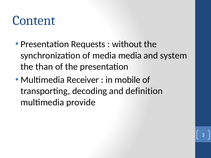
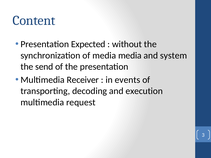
Requests: Requests -> Expected (88, 44)
than: than -> send (44, 67)
mobile: mobile -> events (127, 80)
definition: definition -> execution (144, 91)
provide: provide -> request (81, 102)
